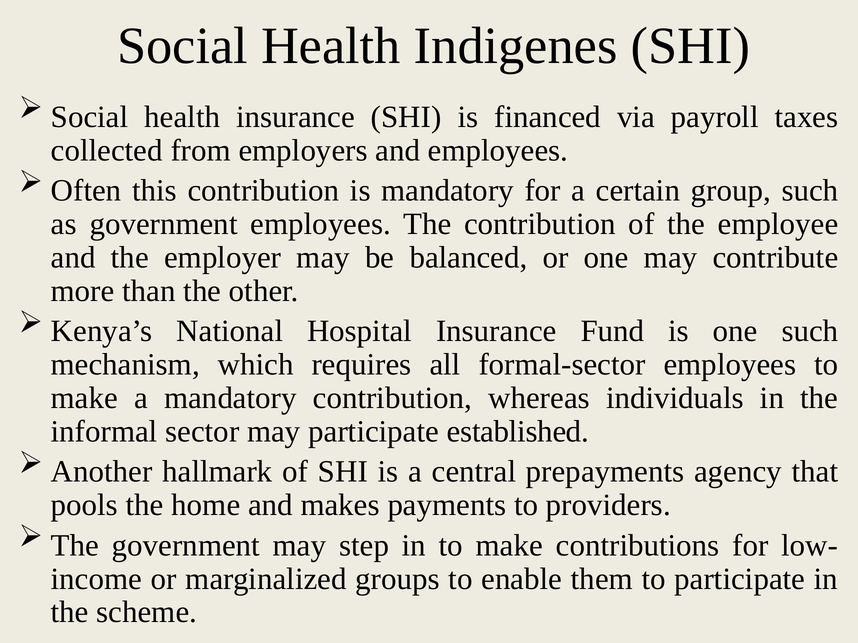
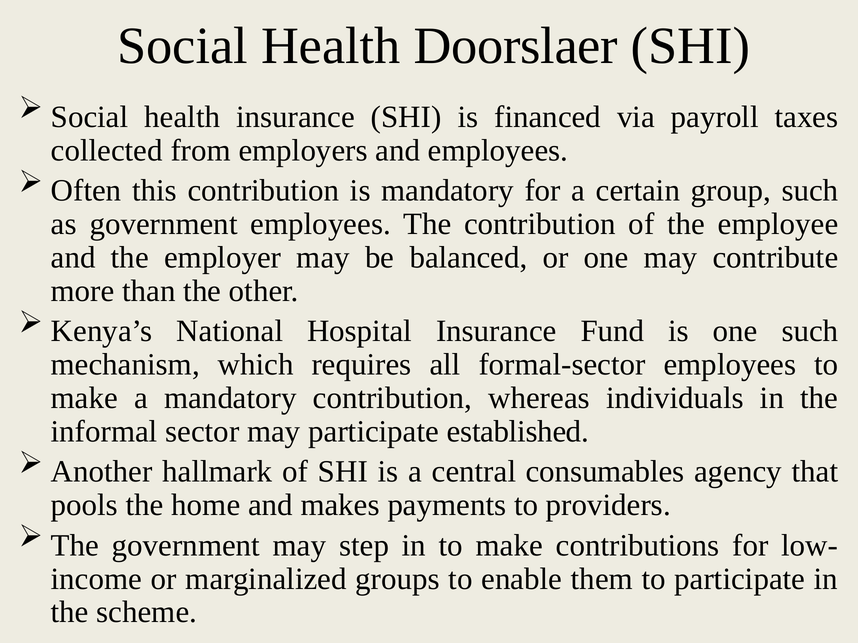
Indigenes: Indigenes -> Doorslaer (516, 46)
prepayments: prepayments -> consumables (605, 472)
